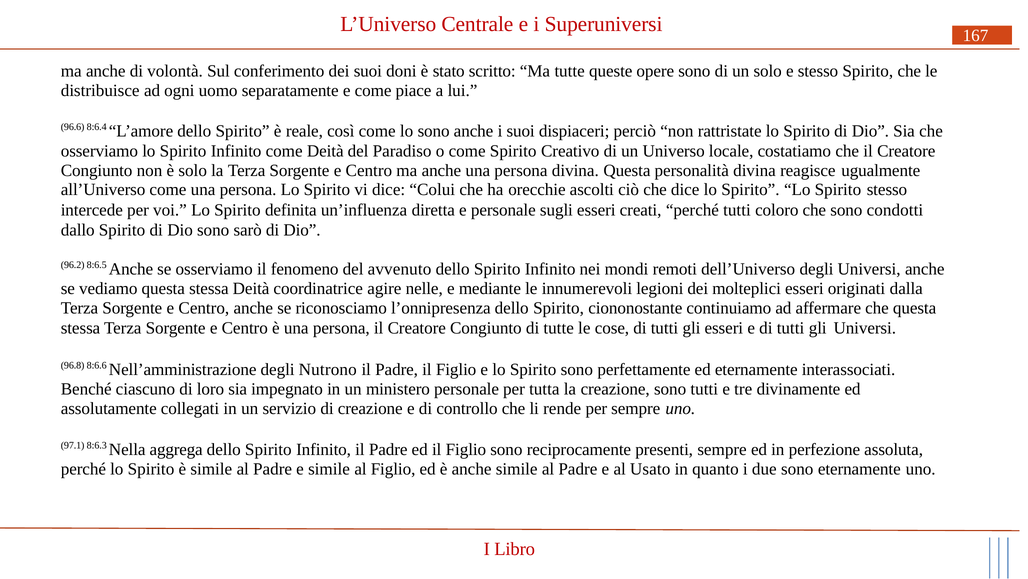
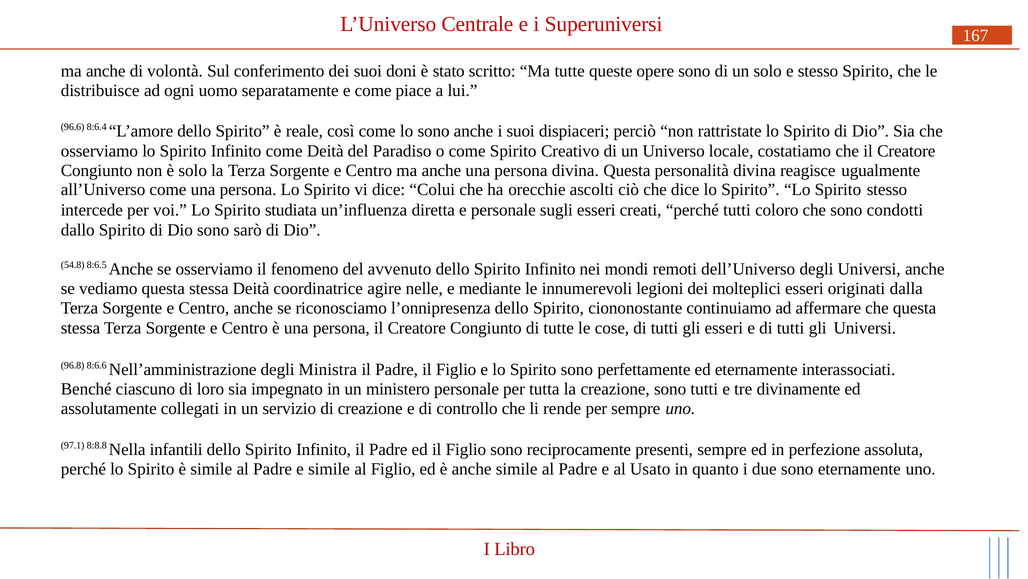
definita: definita -> studiata (291, 210)
96.2: 96.2 -> 54.8 (73, 265)
Nutrono: Nutrono -> Ministra (328, 369)
8:6.3: 8:6.3 -> 8:8.8 (97, 445)
aggrega: aggrega -> infantili (176, 449)
